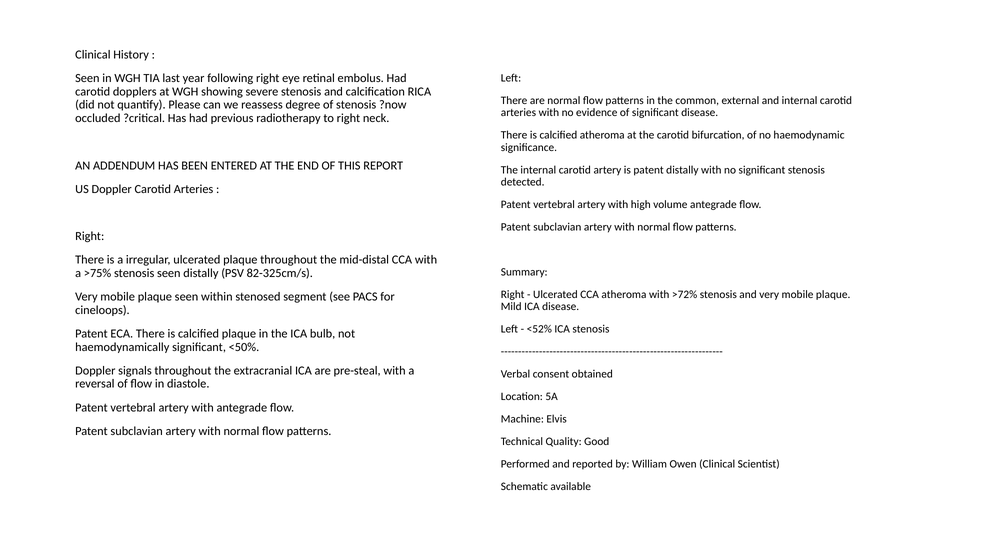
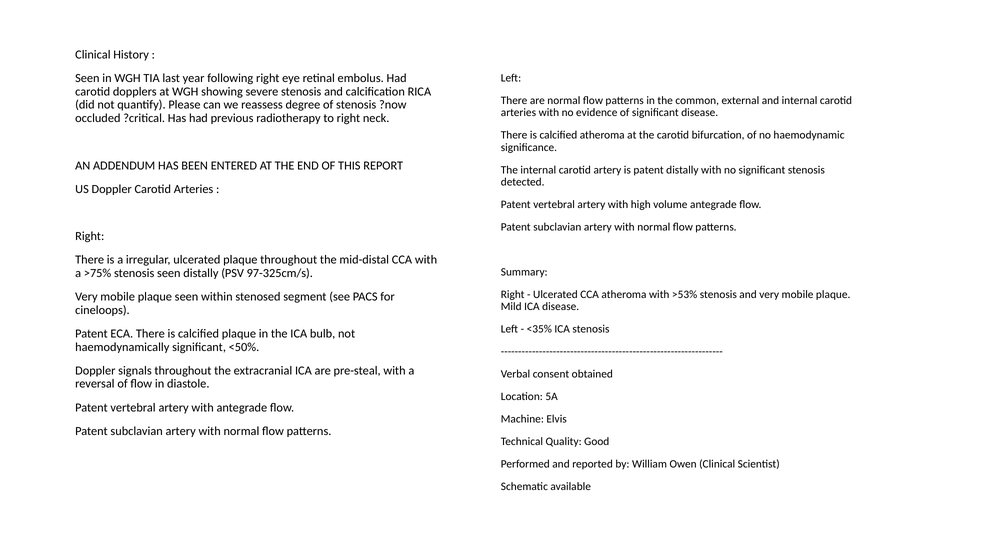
82-325cm/s: 82-325cm/s -> 97-325cm/s (280, 273)
>72%: >72% -> >53% (685, 295)
<52%: <52% -> <35% (539, 329)
